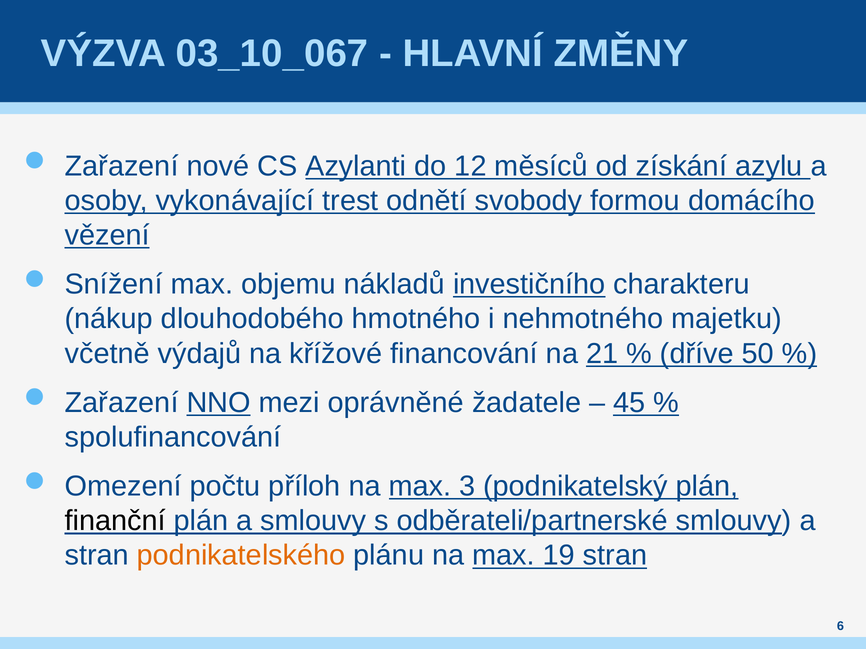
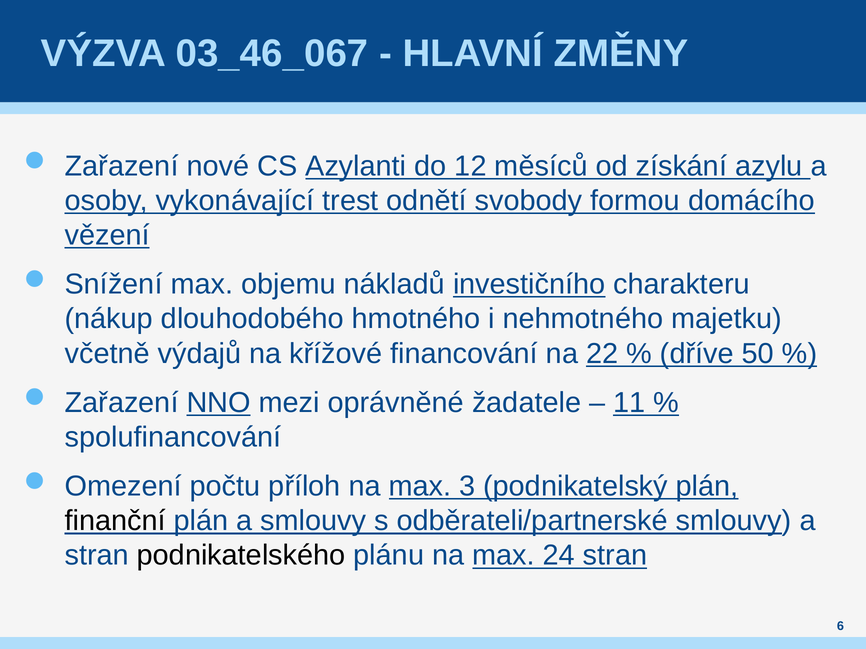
03_10_067: 03_10_067 -> 03_46_067 (272, 54)
21: 21 -> 22 (602, 354)
45: 45 -> 11 (629, 403)
podnikatelského colour: orange -> black (241, 556)
19: 19 -> 24 (559, 556)
